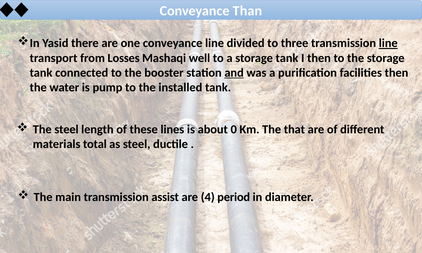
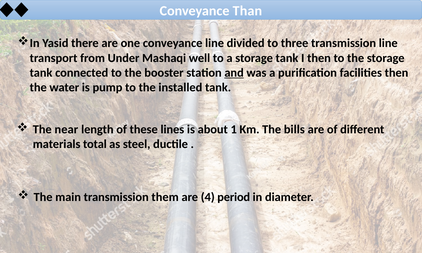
line underline: present -> none (388, 43)
Losses: Losses -> Under (124, 58)
The steel: steel -> near (66, 129)
0: 0 -> 1 (234, 129)
that: that -> bills (294, 129)
assist: assist -> them (165, 197)
